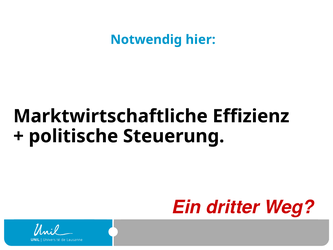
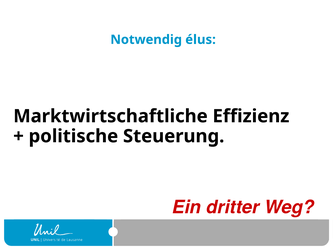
hier: hier -> élus (201, 40)
